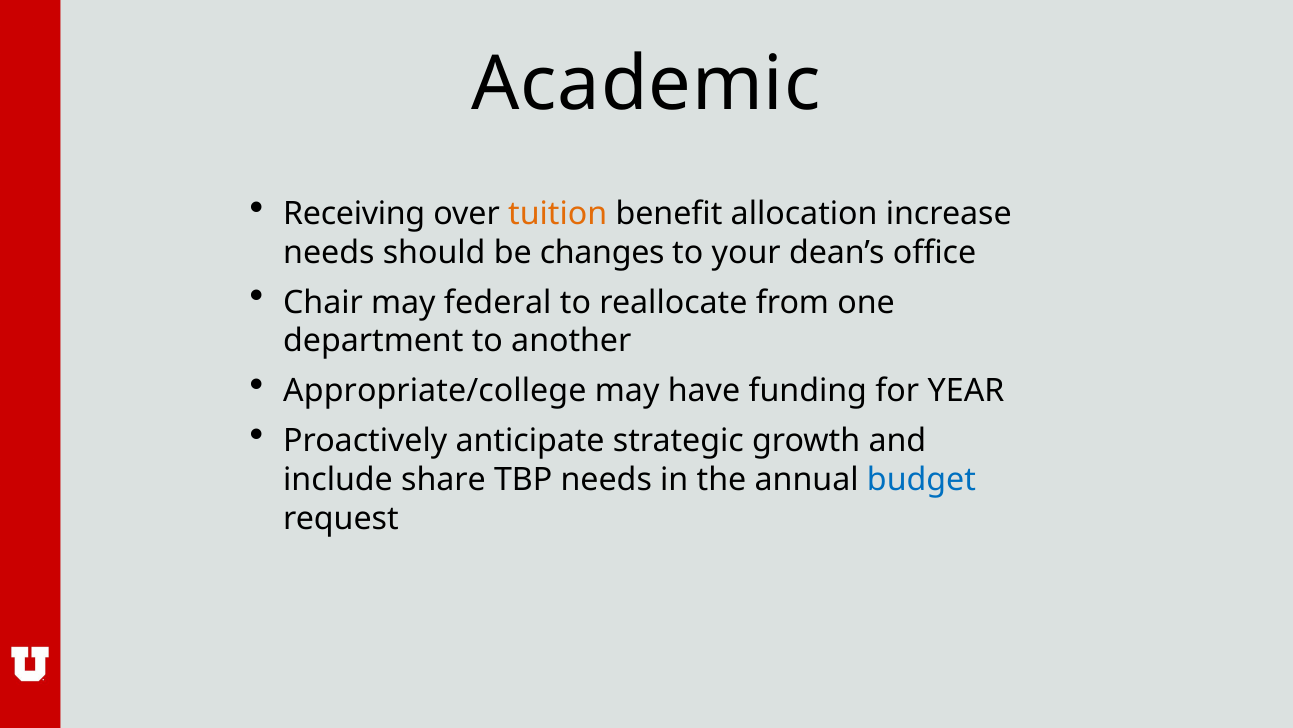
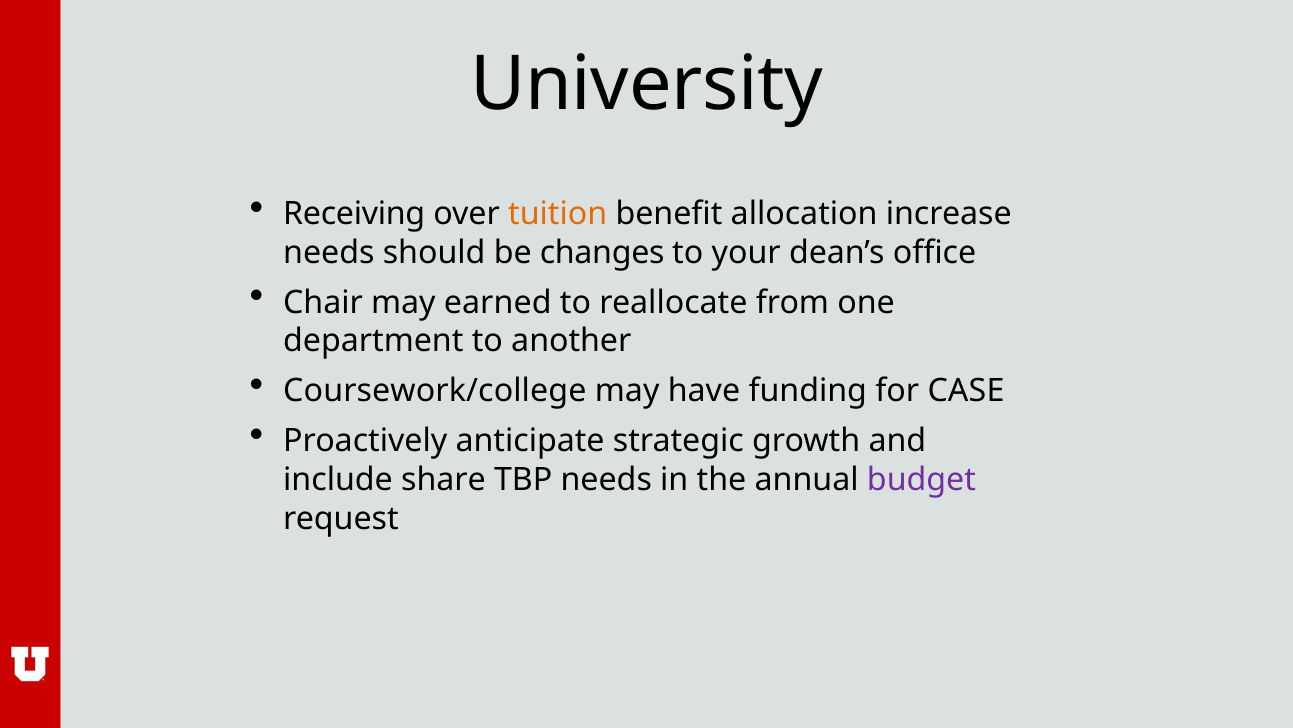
Academic: Academic -> University (647, 85)
federal: federal -> earned (498, 302)
Appropriate/college: Appropriate/college -> Coursework/college (435, 391)
YEAR: YEAR -> CASE (966, 391)
budget colour: blue -> purple (921, 479)
